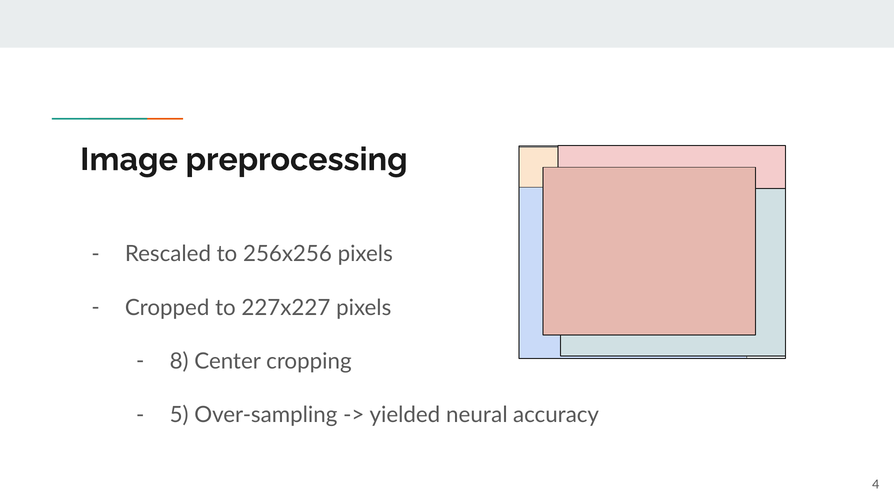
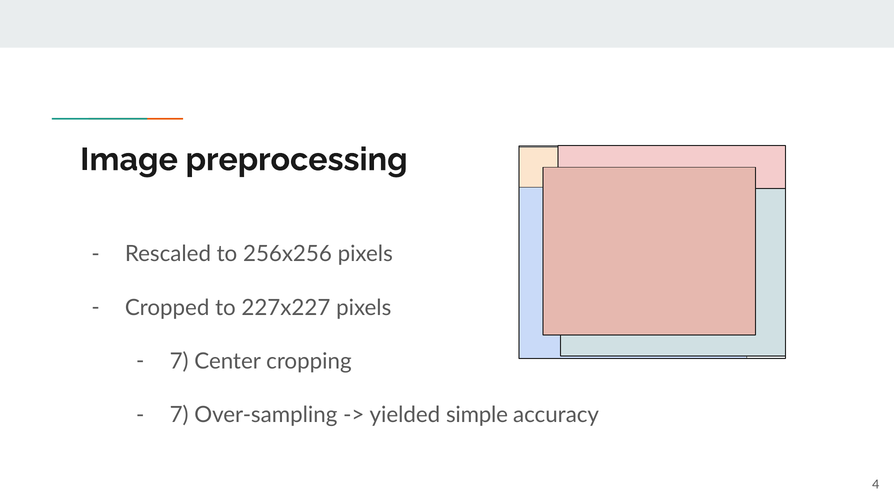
8: 8 -> 7 (179, 361)
5: 5 -> 7 (179, 415)
neural: neural -> simple (477, 415)
